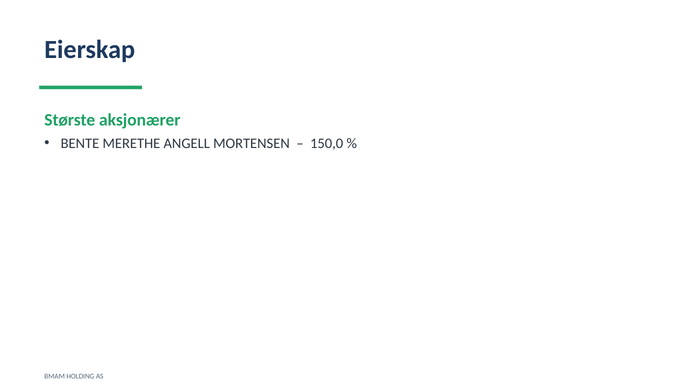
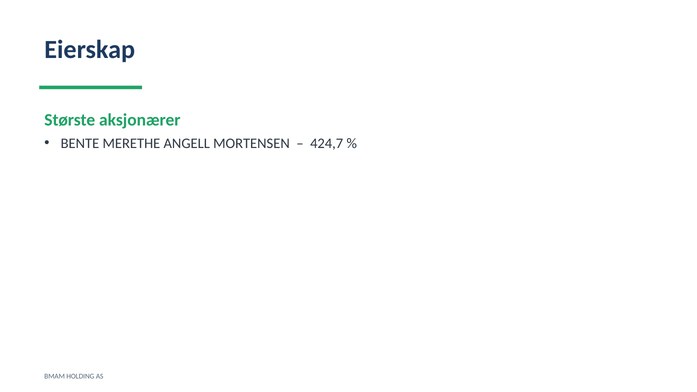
150,0: 150,0 -> 424,7 (327, 143)
